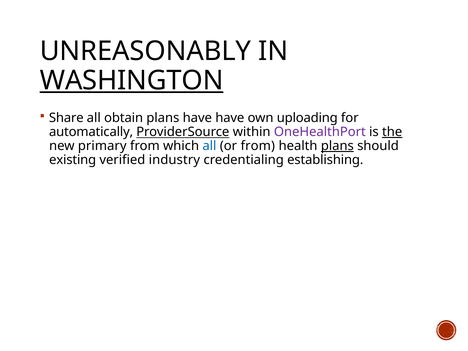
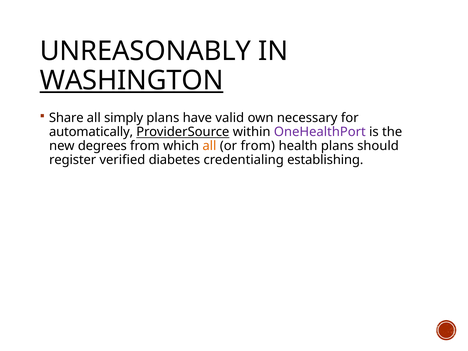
obtain: obtain -> simply (124, 118)
have have: have -> valid (230, 118)
uploading: uploading -> necessary (307, 118)
the underline: present -> none (392, 132)
primary: primary -> degrees (102, 146)
all colour: blue -> orange (209, 146)
plans underline: present -> none (337, 146)
existing: existing -> register (73, 160)
industry: industry -> diabetes (174, 160)
